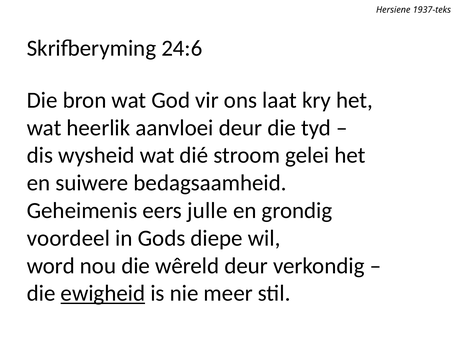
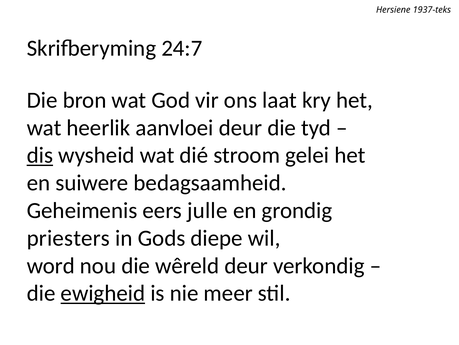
24:6: 24:6 -> 24:7 (182, 48)
dis underline: none -> present (40, 155)
voordeel: voordeel -> priesters (68, 238)
